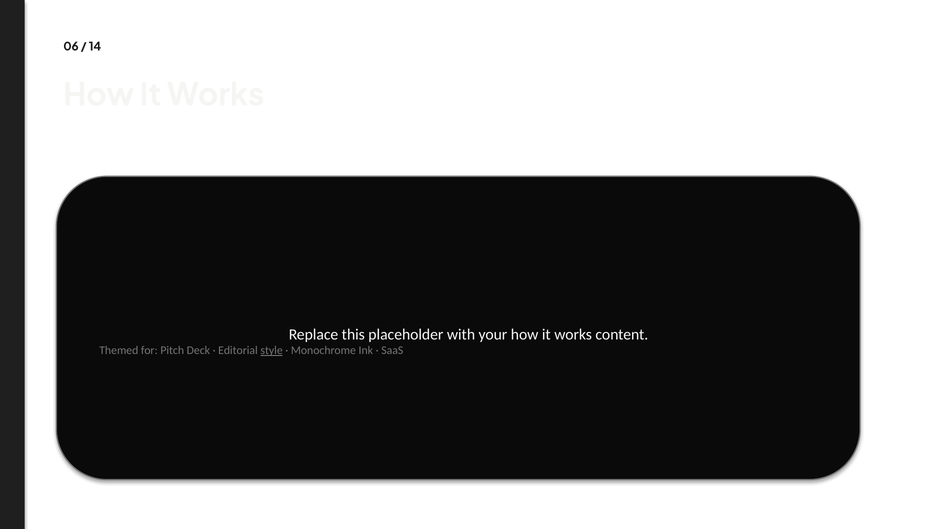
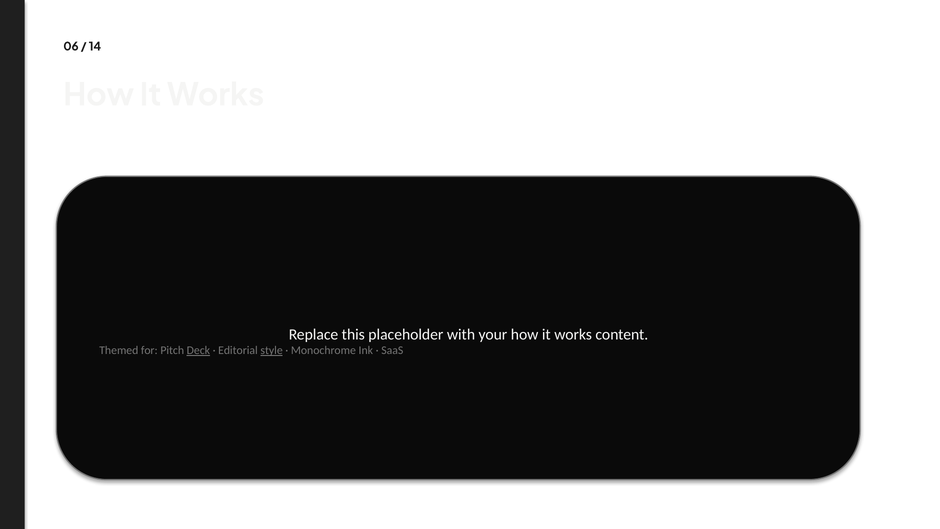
Deck underline: none -> present (198, 350)
